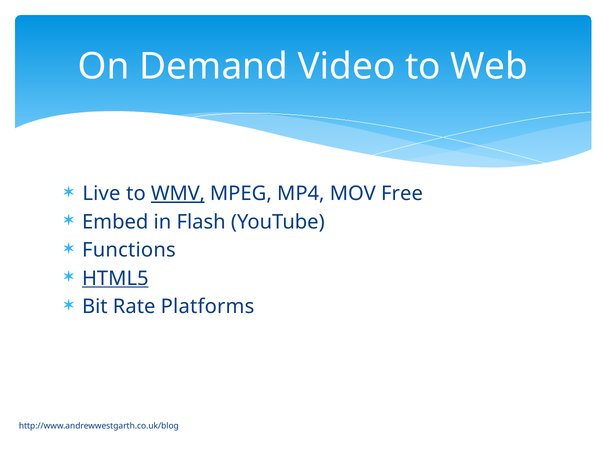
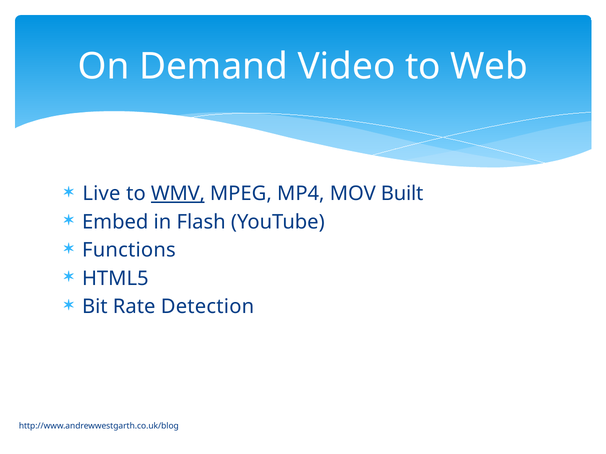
Free: Free -> Built (402, 194)
HTML5 underline: present -> none (115, 279)
Platforms: Platforms -> Detection (208, 307)
